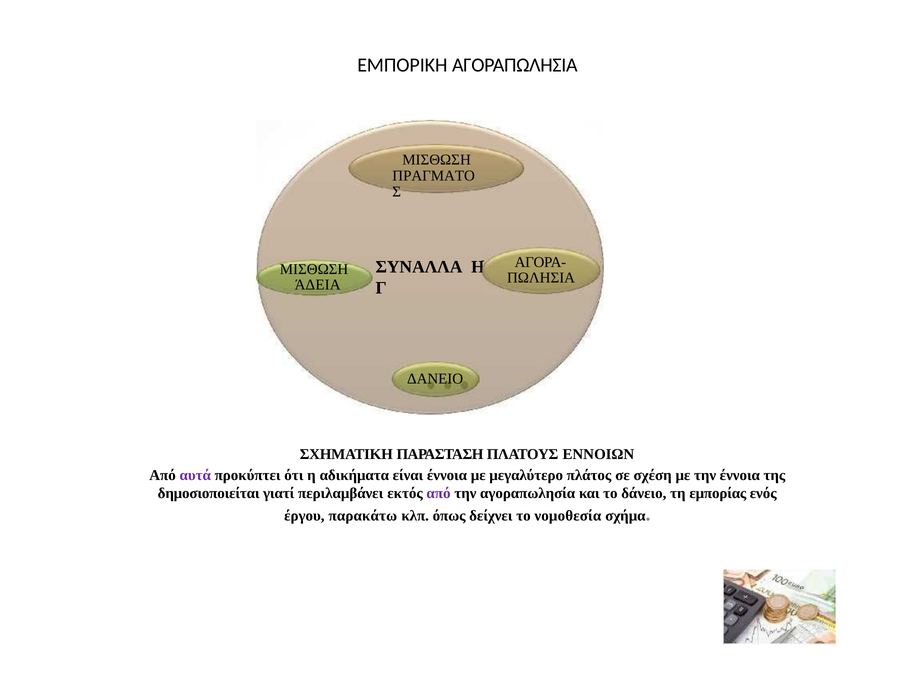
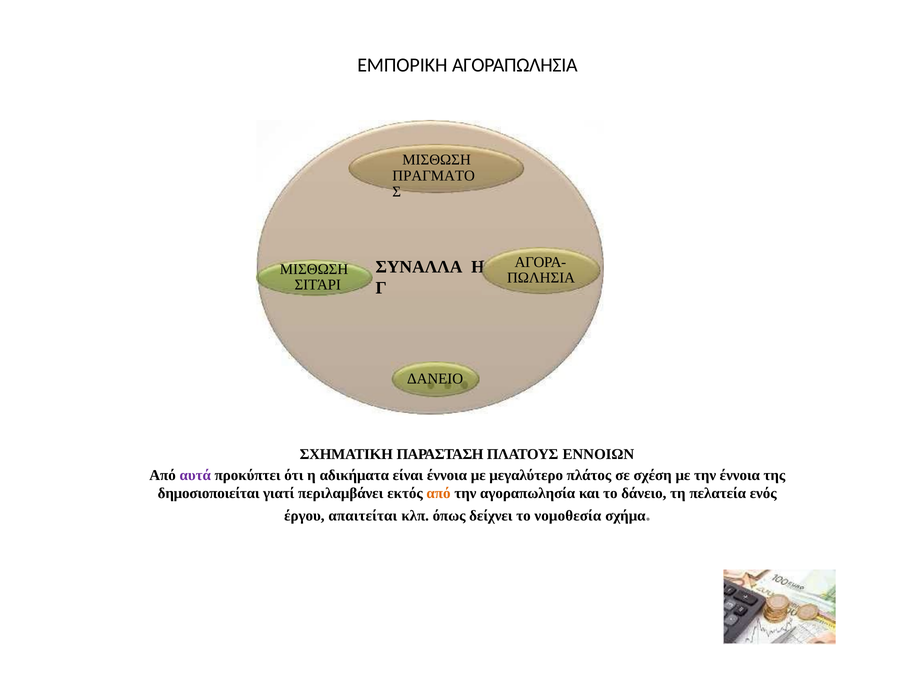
ΆΔΕΙΑ: ΆΔΕΙΑ -> ΣΙΤΆΡΙ (318, 285)
από colour: purple -> orange (438, 493)
εμπορίας: εμπορίας -> πελατεία (718, 493)
παρακάτω: παρακάτω -> απαιτείται (363, 516)
